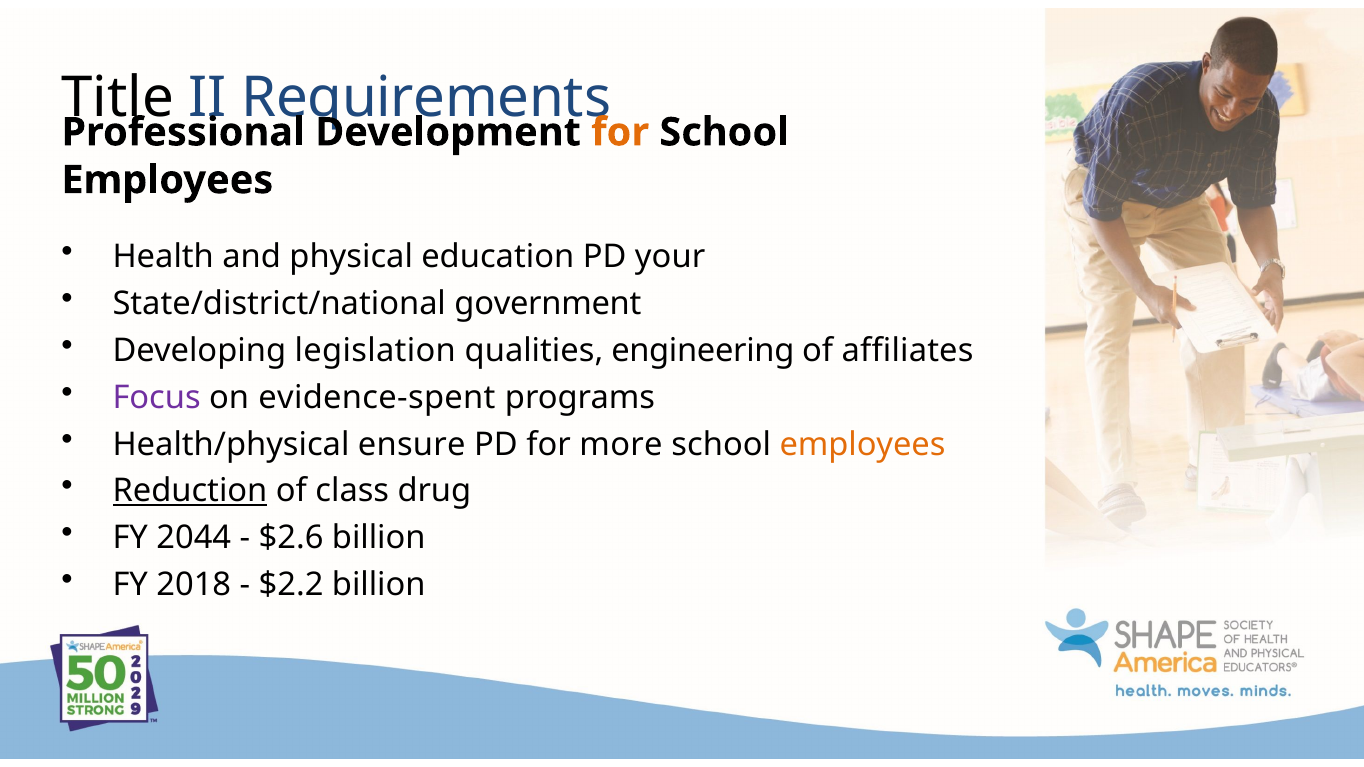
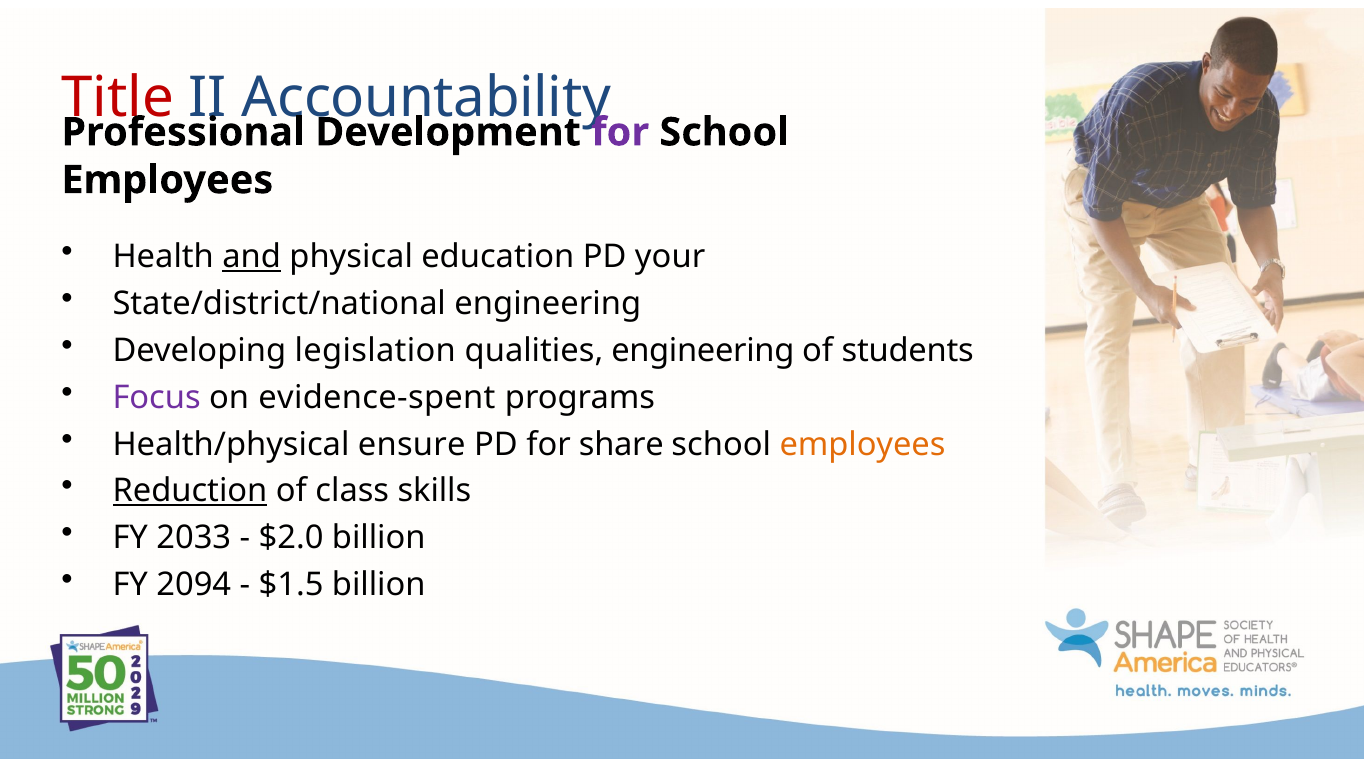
Title colour: black -> red (118, 98)
Requirements: Requirements -> Accountability (426, 98)
for colour: orange -> purple (620, 132)
and underline: none -> present (252, 257)
State/district/national government: government -> engineering (548, 304)
affiliates: affiliates -> students (908, 351)
more: more -> share (621, 444)
drug: drug -> skills (434, 491)
2044: 2044 -> 2033 (194, 538)
$2.6: $2.6 -> $2.0 (291, 538)
2018: 2018 -> 2094 (194, 585)
$2.2: $2.2 -> $1.5 (291, 585)
